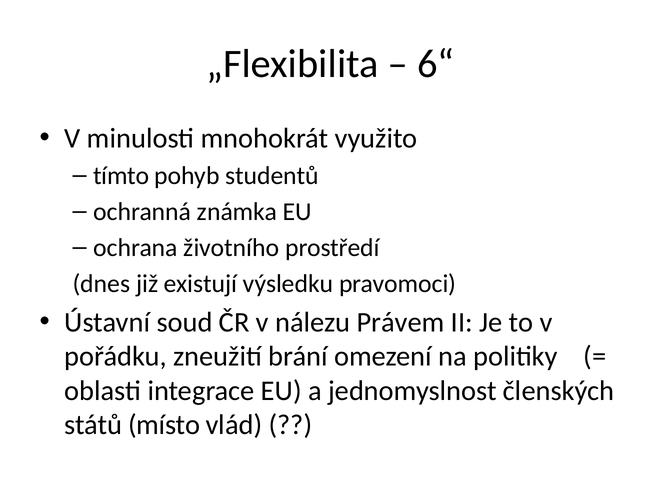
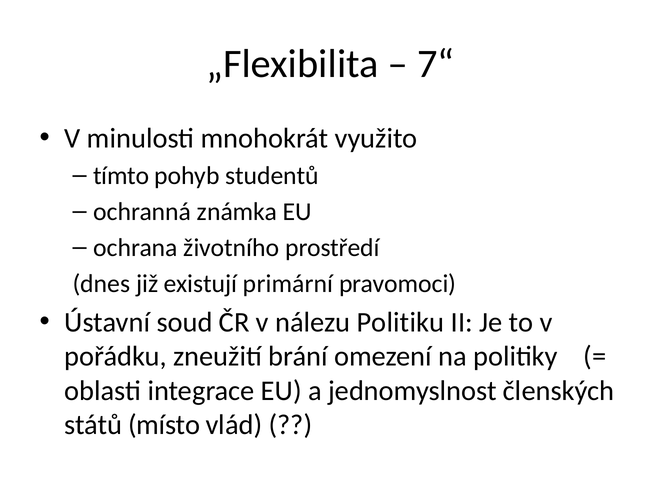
6“: 6“ -> 7“ (436, 64)
výsledku: výsledku -> primární (288, 284)
Právem: Právem -> Politiku (400, 322)
